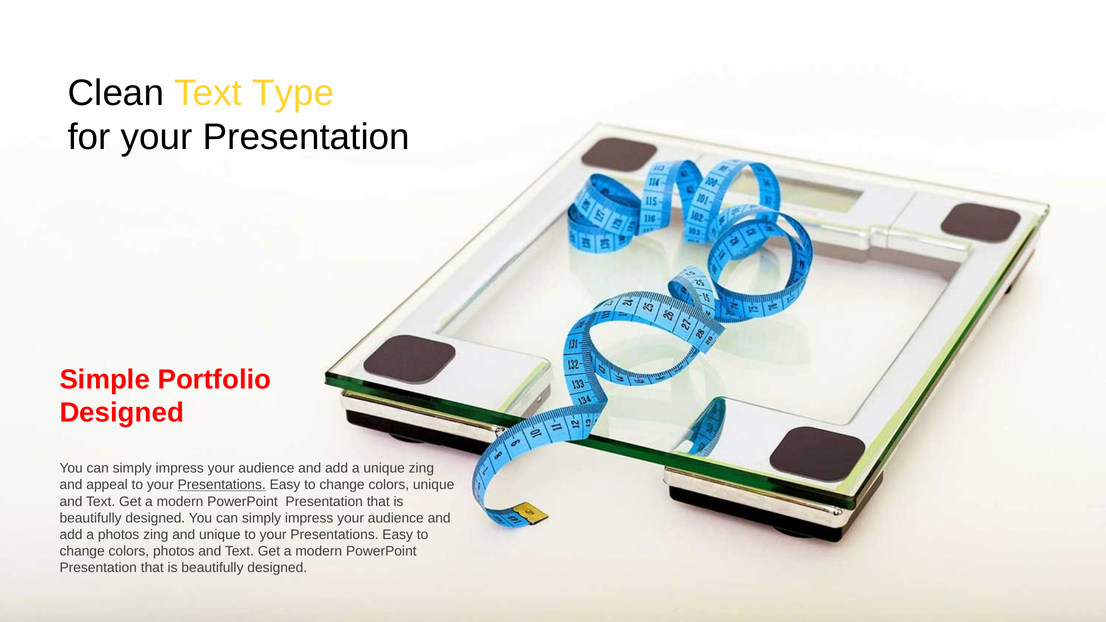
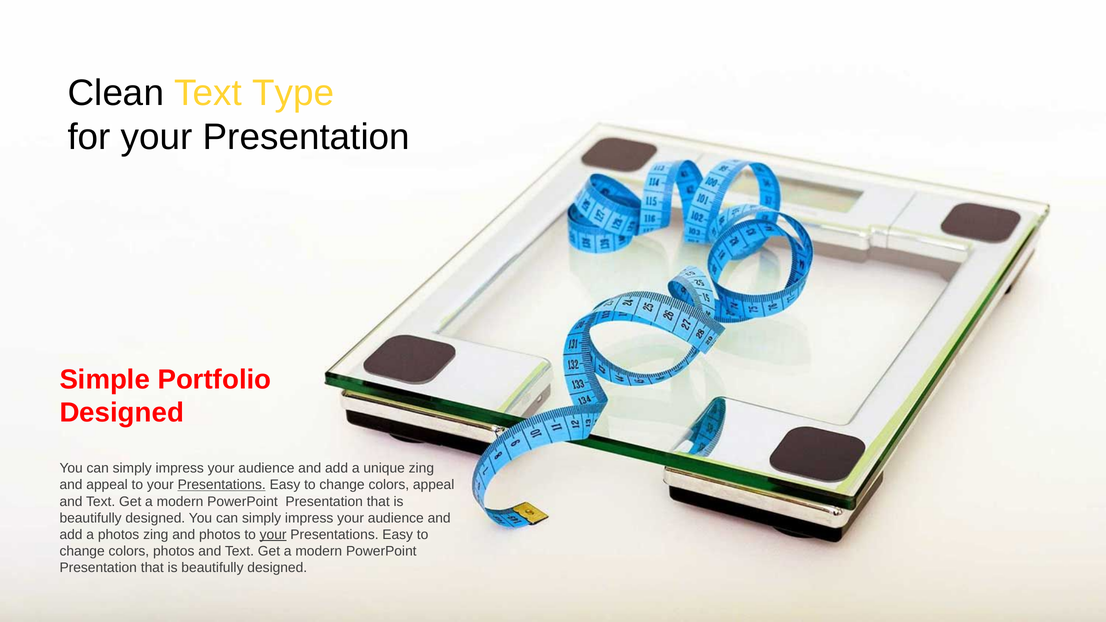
colors unique: unique -> appeal (434, 485)
and unique: unique -> photos (220, 535)
your underline: none -> present (273, 535)
